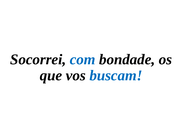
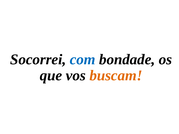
buscam colour: blue -> orange (116, 76)
